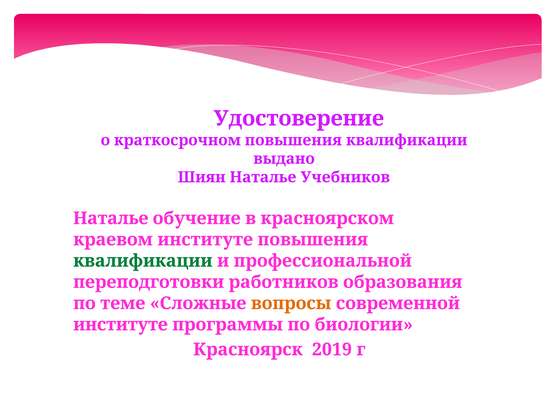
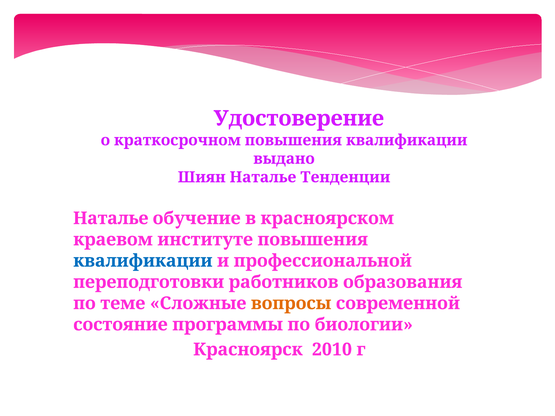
Учебников: Учебников -> Тенденции (345, 177)
квалификации colour: green -> blue (143, 261)
институте: институте -> состояние (120, 325)
2019: 2019 -> 2010 (332, 350)
